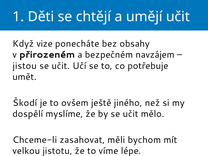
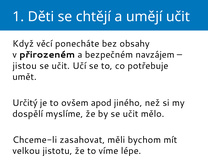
vize: vize -> věcí (45, 44)
Škodí: Škodí -> Určitý (25, 103)
ještě: ještě -> apod (101, 103)
